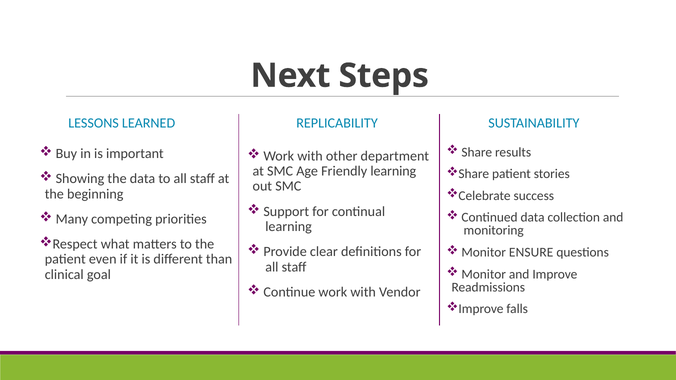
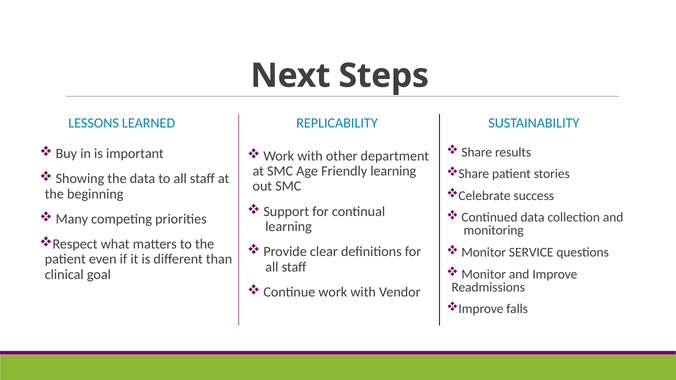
ENSURE: ENSURE -> SERVICE (531, 253)
